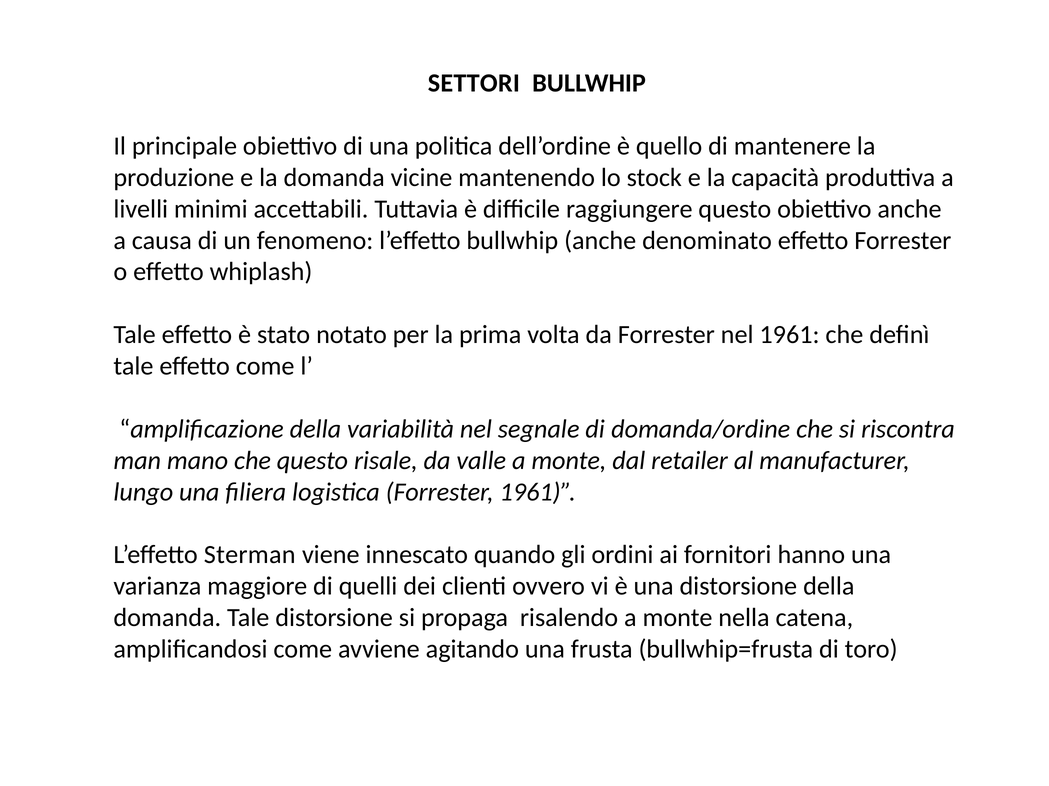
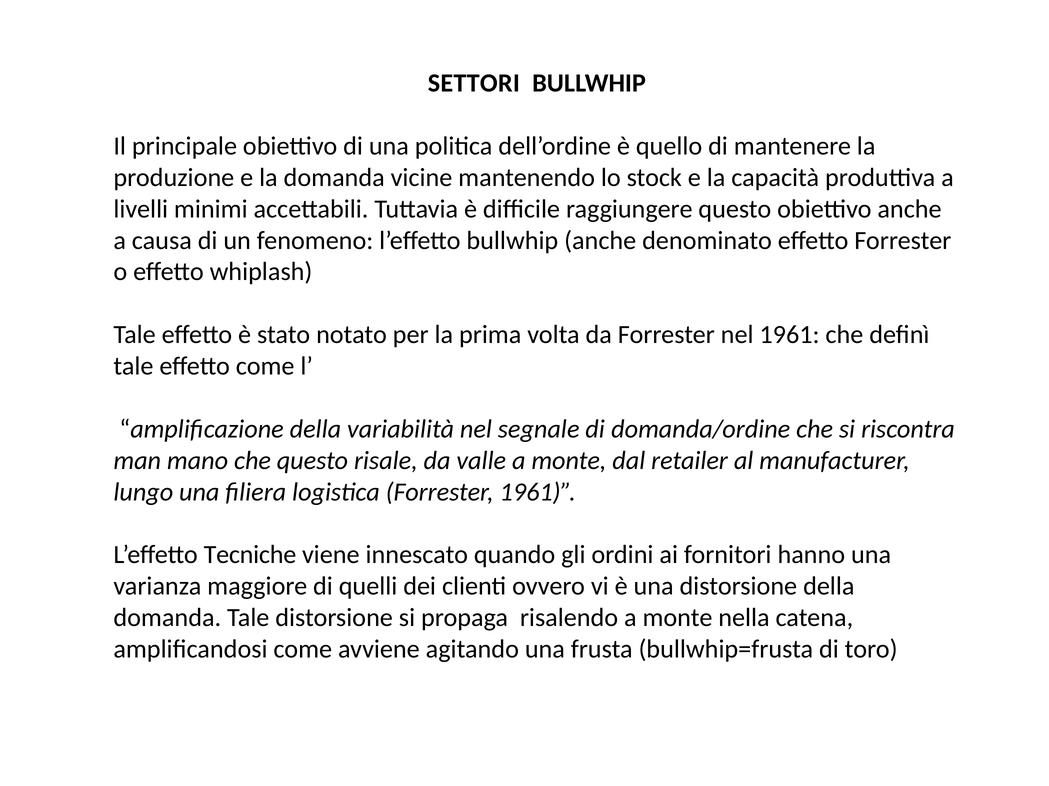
Sterman: Sterman -> Tecniche (250, 555)
